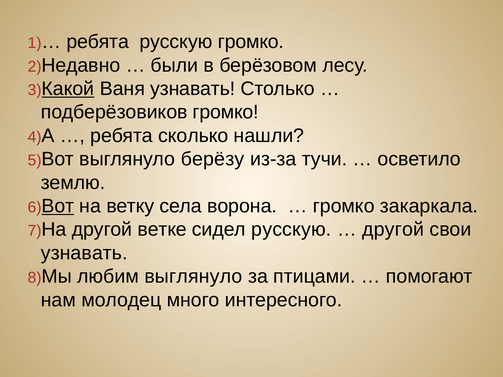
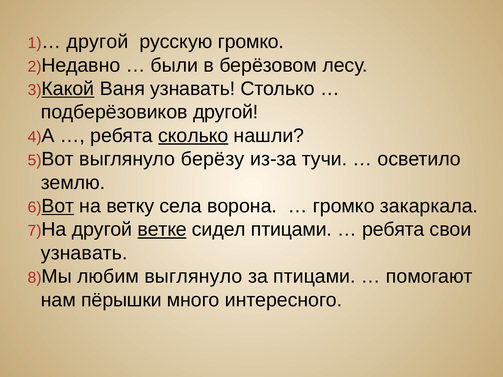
ребята: ребята -> другой (98, 42)
подберёзовиков громко: громко -> другой (226, 112)
сколько underline: none -> present (193, 136)
ветке underline: none -> present (162, 230)
сидел русскую: русскую -> птицами (291, 230)
другой: другой -> ребята (393, 230)
молодец: молодец -> пёрышки (121, 300)
